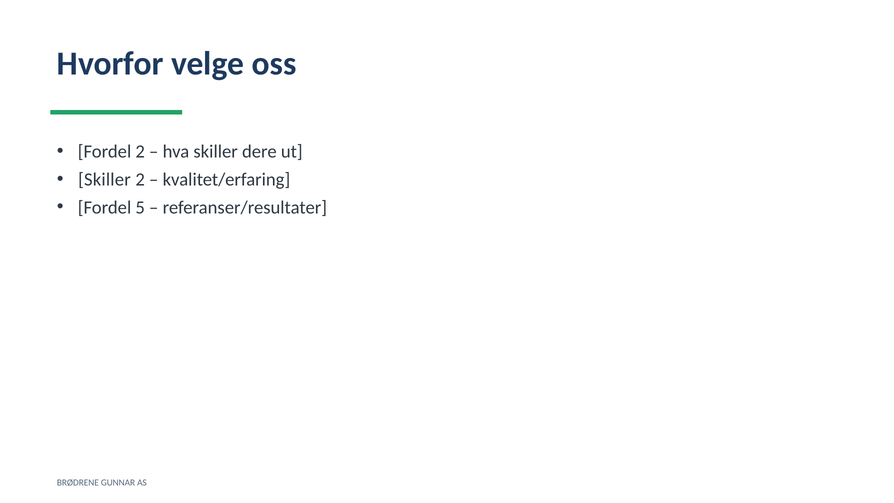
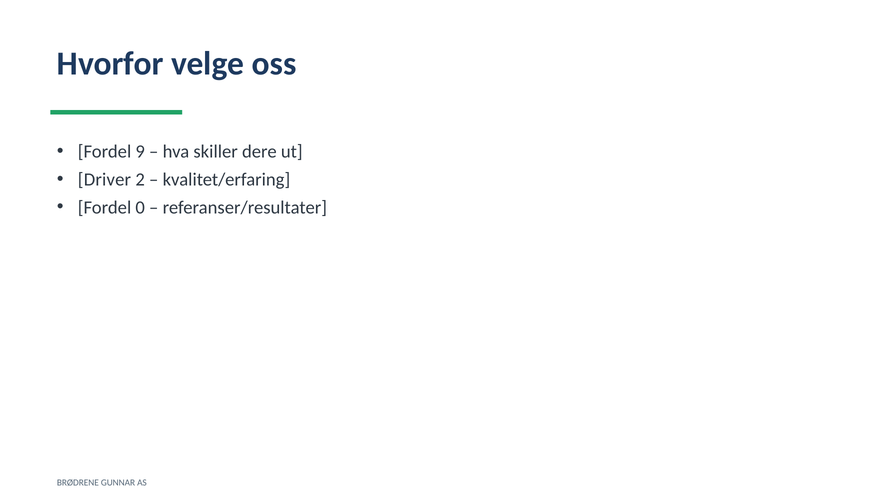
Fordel 2: 2 -> 9 (140, 151)
Skiller: Skiller -> Driver (104, 179)
5: 5 -> 0 (140, 207)
